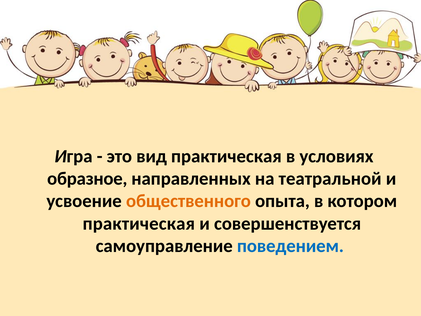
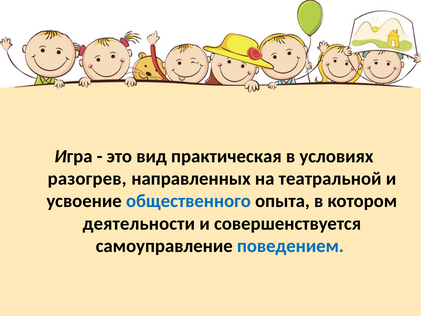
образное: образное -> разогрев (87, 179)
общественного colour: orange -> blue (188, 201)
практическая: практическая -> деятельности (139, 223)
